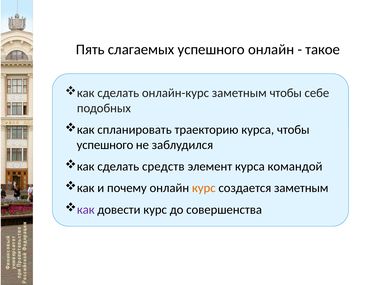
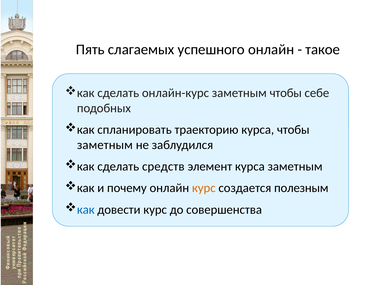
успешного: успешного -> заметным (105, 145)
курса командой: командой -> заметным (295, 166)
создается заметным: заметным -> полезным (301, 188)
как colour: purple -> blue (86, 210)
